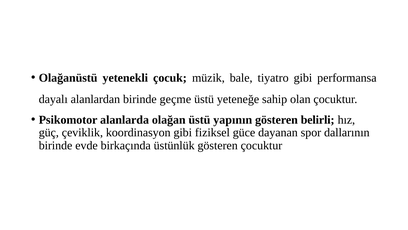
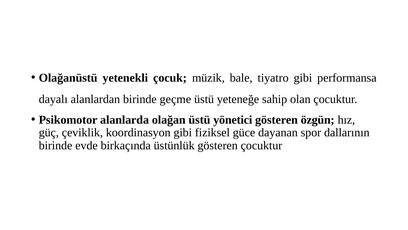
yapının: yapının -> yönetici (233, 119)
belirli: belirli -> özgün (318, 119)
